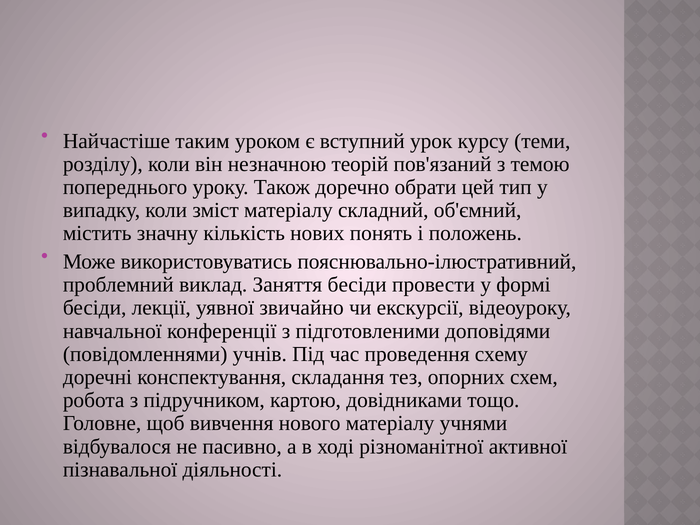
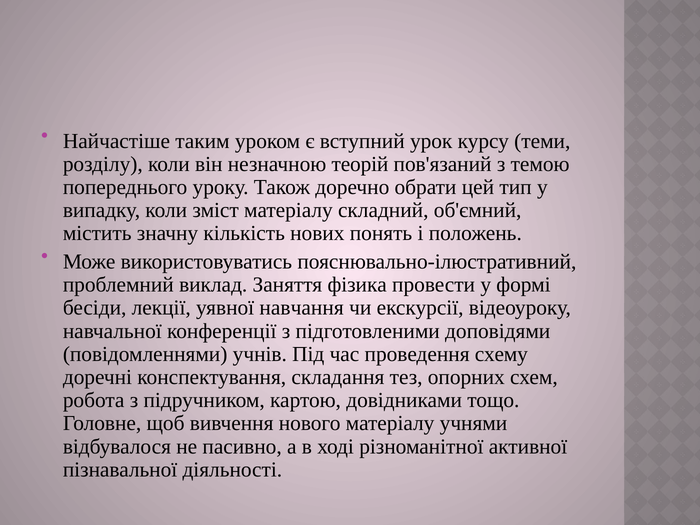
Заняття бесіди: бесіди -> фізика (357, 285)
звичайно: звичайно -> навчання (302, 308)
